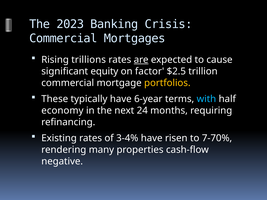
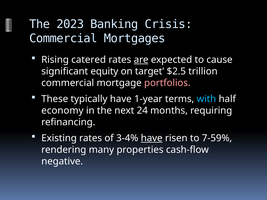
trillions: trillions -> catered (89, 60)
factor: factor -> target (150, 71)
portfolios colour: yellow -> pink (167, 83)
6-year: 6-year -> 1-year (148, 99)
have underline: none -> present (152, 138)
7-70%: 7-70% -> 7-59% (217, 138)
